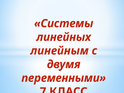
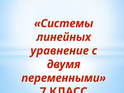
линейным: линейным -> уравнение (60, 51)
